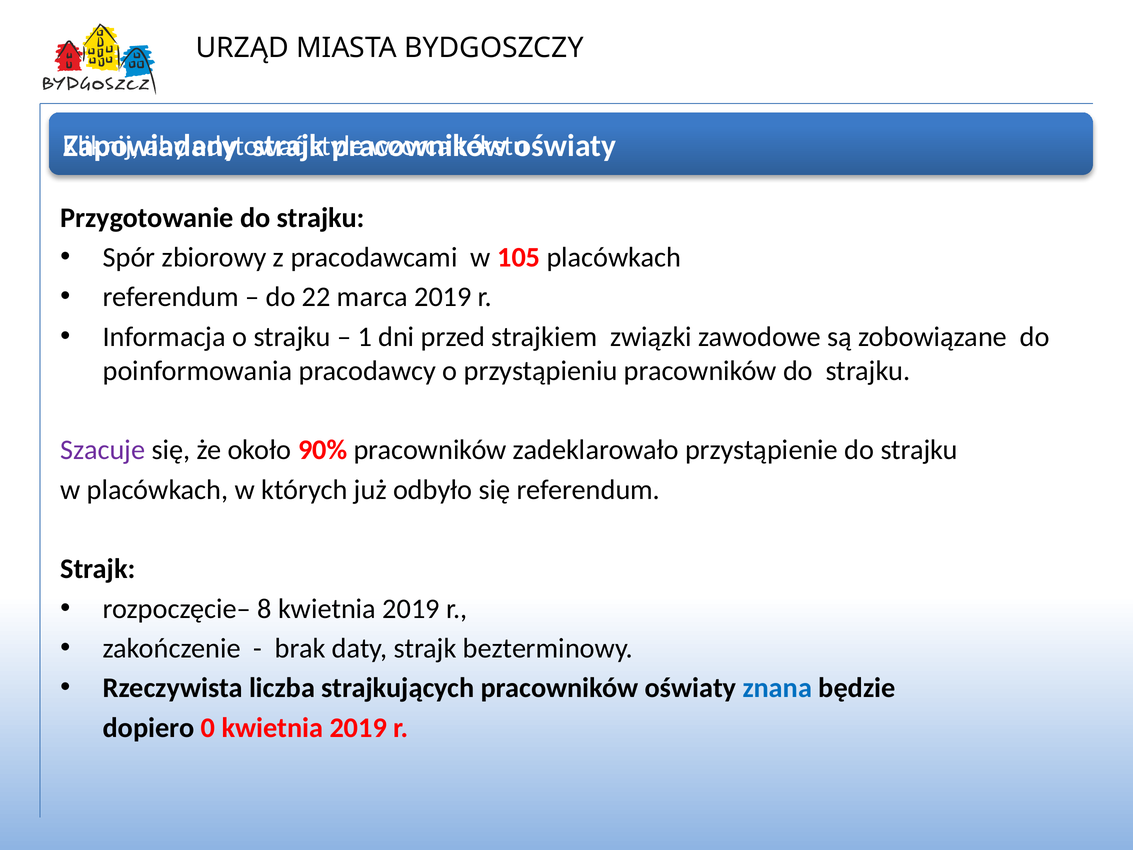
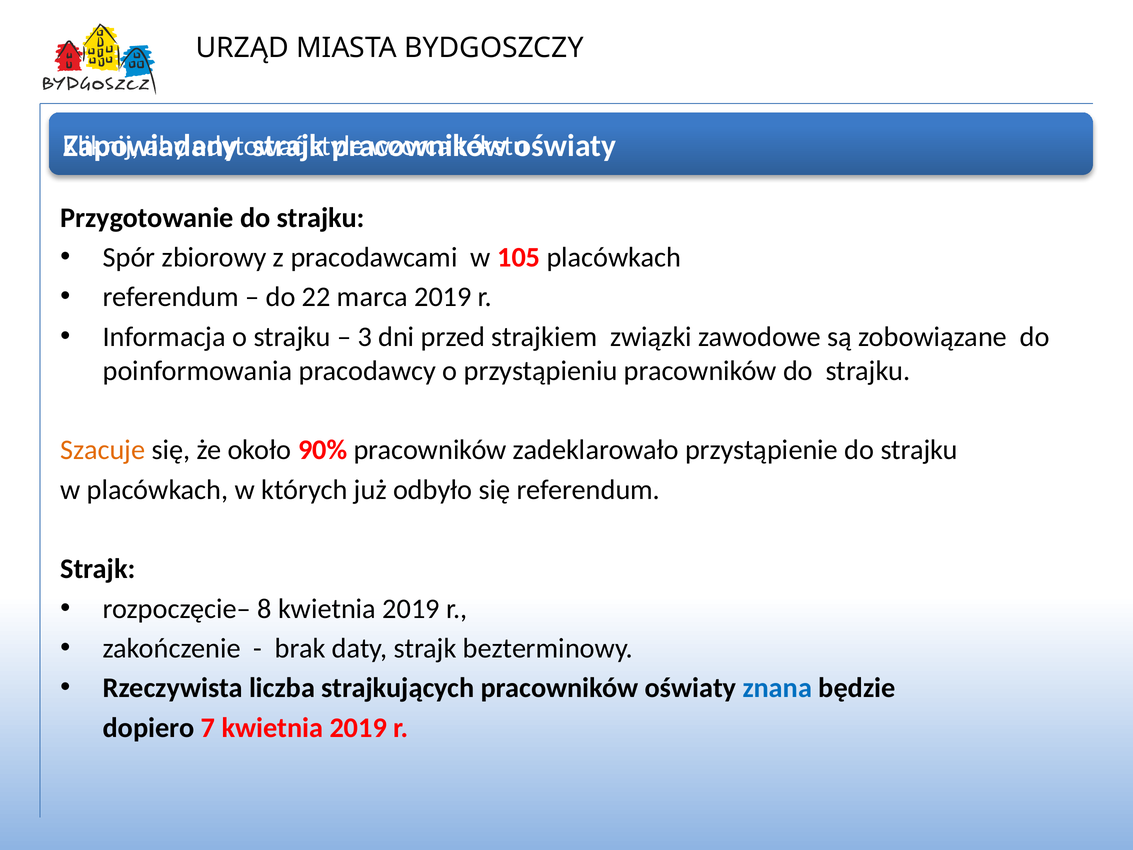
1: 1 -> 3 (365, 337)
Szacuje colour: purple -> orange (103, 450)
0: 0 -> 7 (208, 727)
